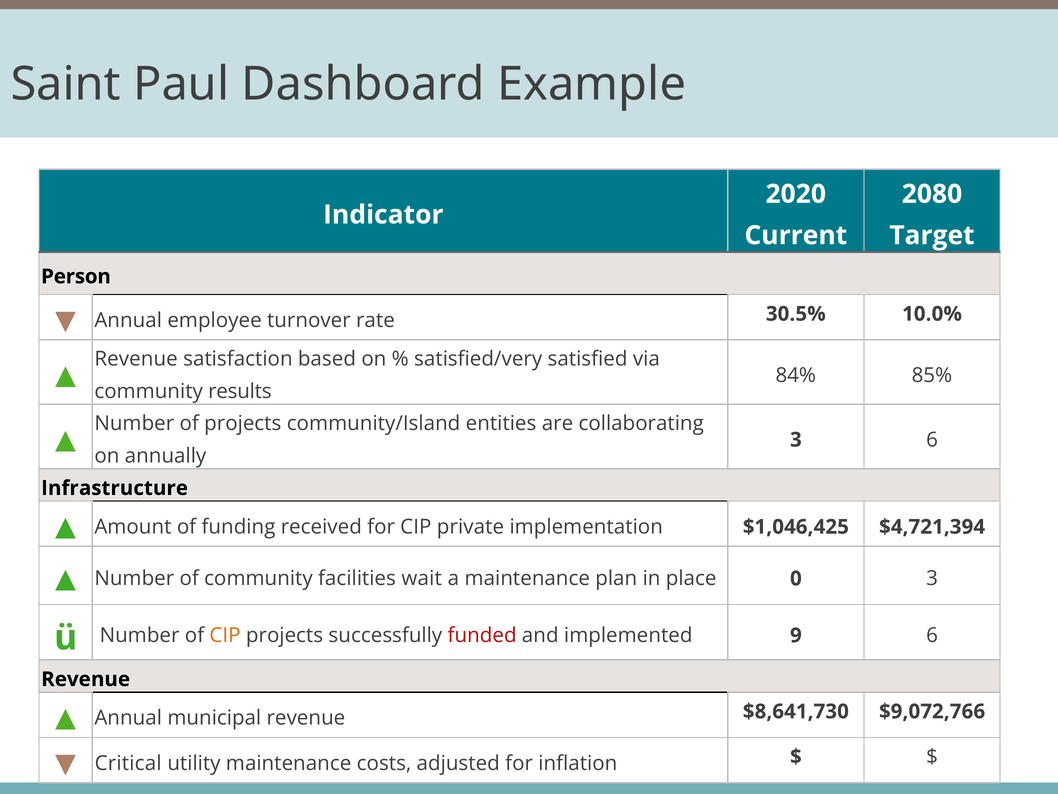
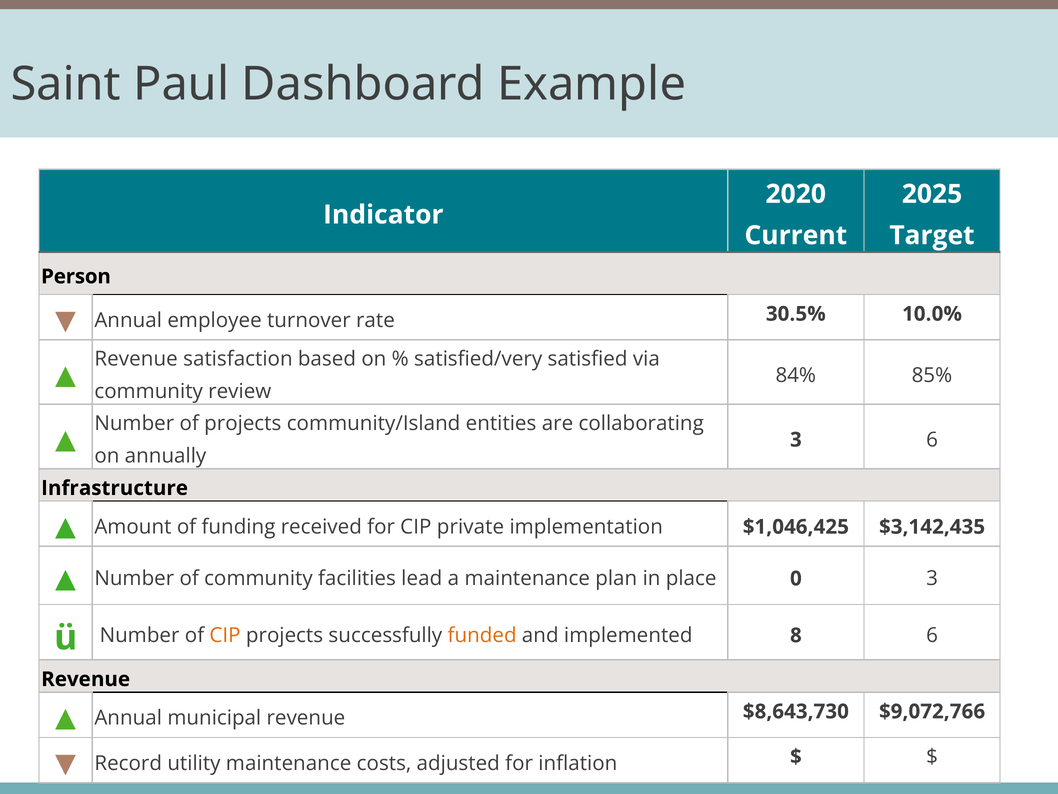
2080: 2080 -> 2025 (932, 194)
results: results -> review (240, 391)
$4,721,394: $4,721,394 -> $3,142,435 (932, 527)
wait: wait -> lead (422, 578)
funded colour: red -> orange (482, 635)
9: 9 -> 8 (796, 635)
$8,641,730: $8,641,730 -> $8,643,730 (796, 711)
Critical: Critical -> Record (128, 763)
